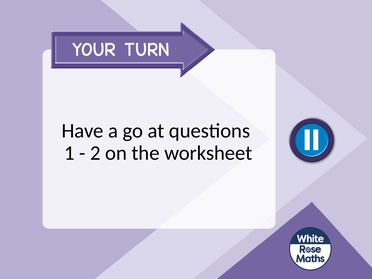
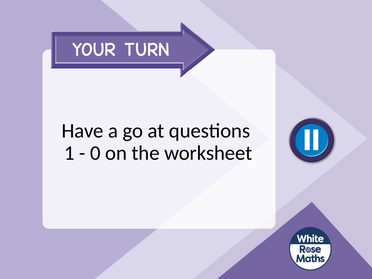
2: 2 -> 0 (95, 153)
